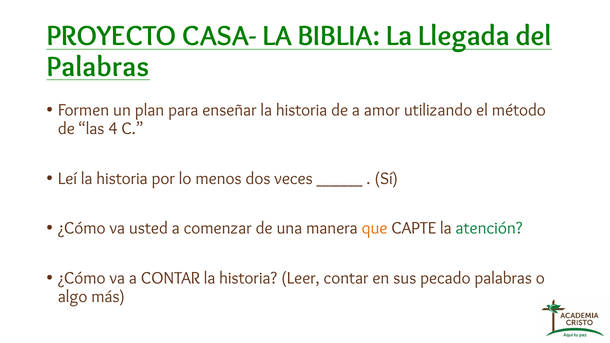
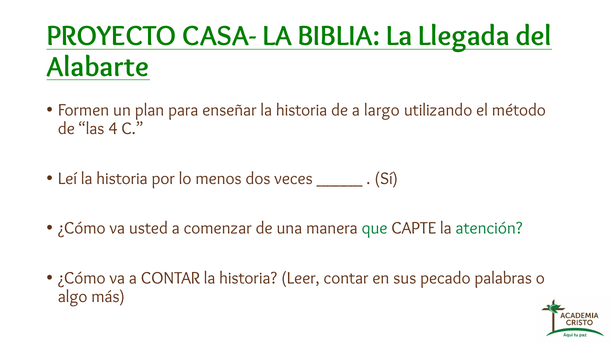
Palabras: Palabras -> Alabarte (98, 67)
amor: amor -> largo (382, 110)
que colour: orange -> green (375, 228)
